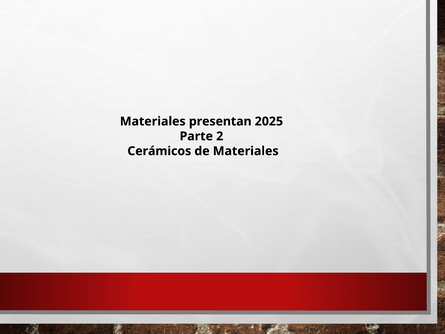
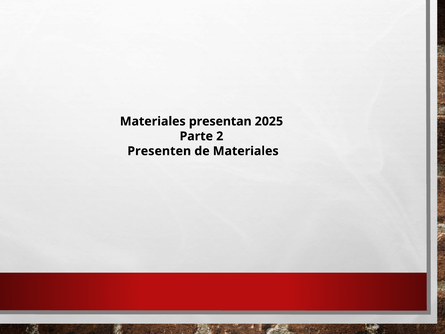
Cerámicos: Cerámicos -> Presenten (159, 151)
